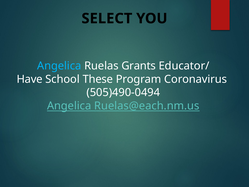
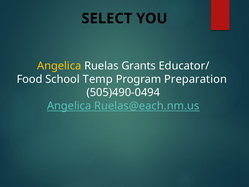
Angelica colour: light blue -> yellow (59, 66)
Have: Have -> Food (30, 79)
These: These -> Temp (98, 79)
Coronavirus: Coronavirus -> Preparation (196, 79)
